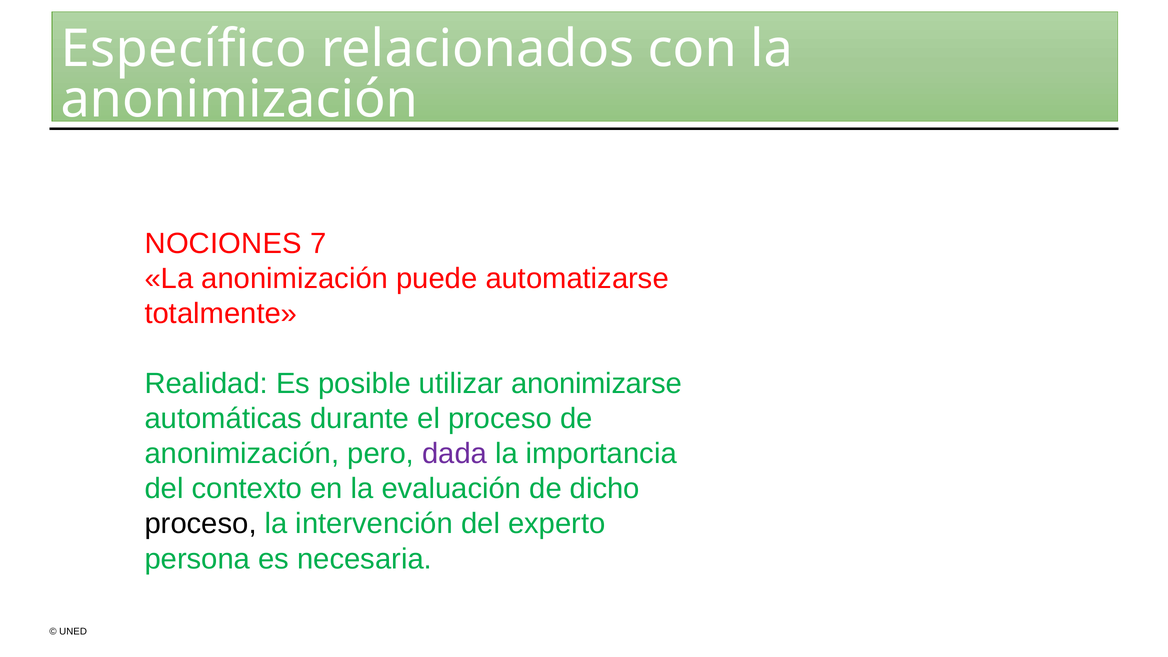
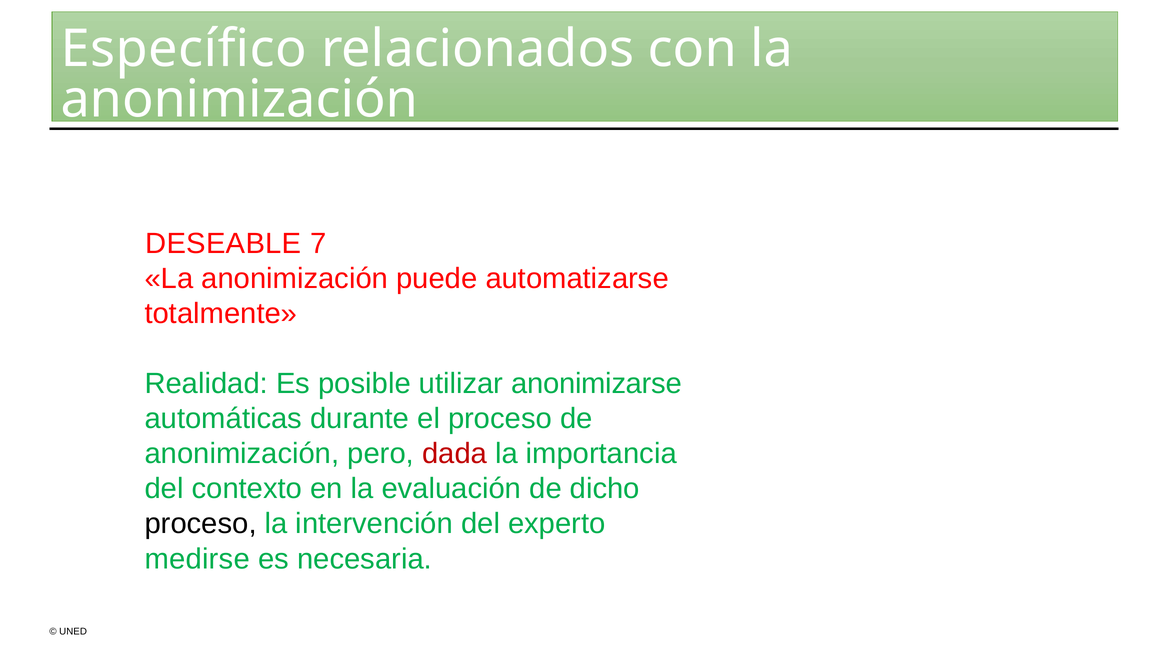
NOCIONES: NOCIONES -> DESEABLE (223, 244)
dada colour: purple -> red (455, 454)
persona: persona -> medirse (197, 559)
